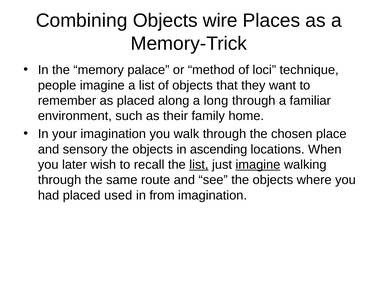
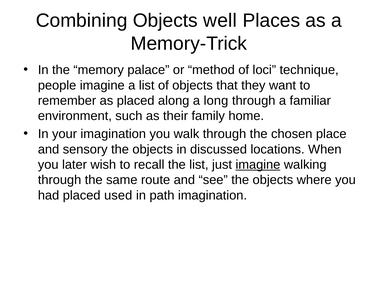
wire: wire -> well (220, 20)
ascending: ascending -> discussed (219, 149)
list underline: present -> none (199, 165)
from: from -> path (162, 195)
